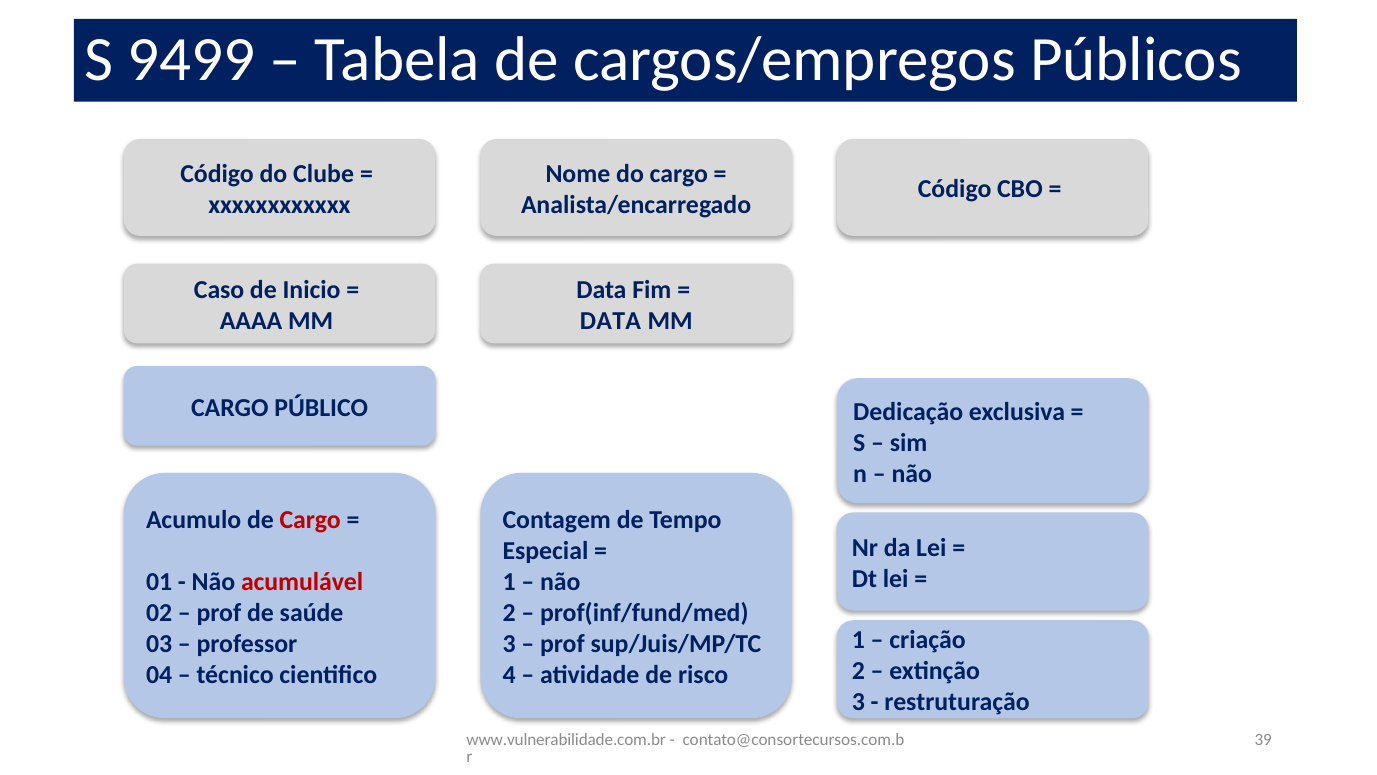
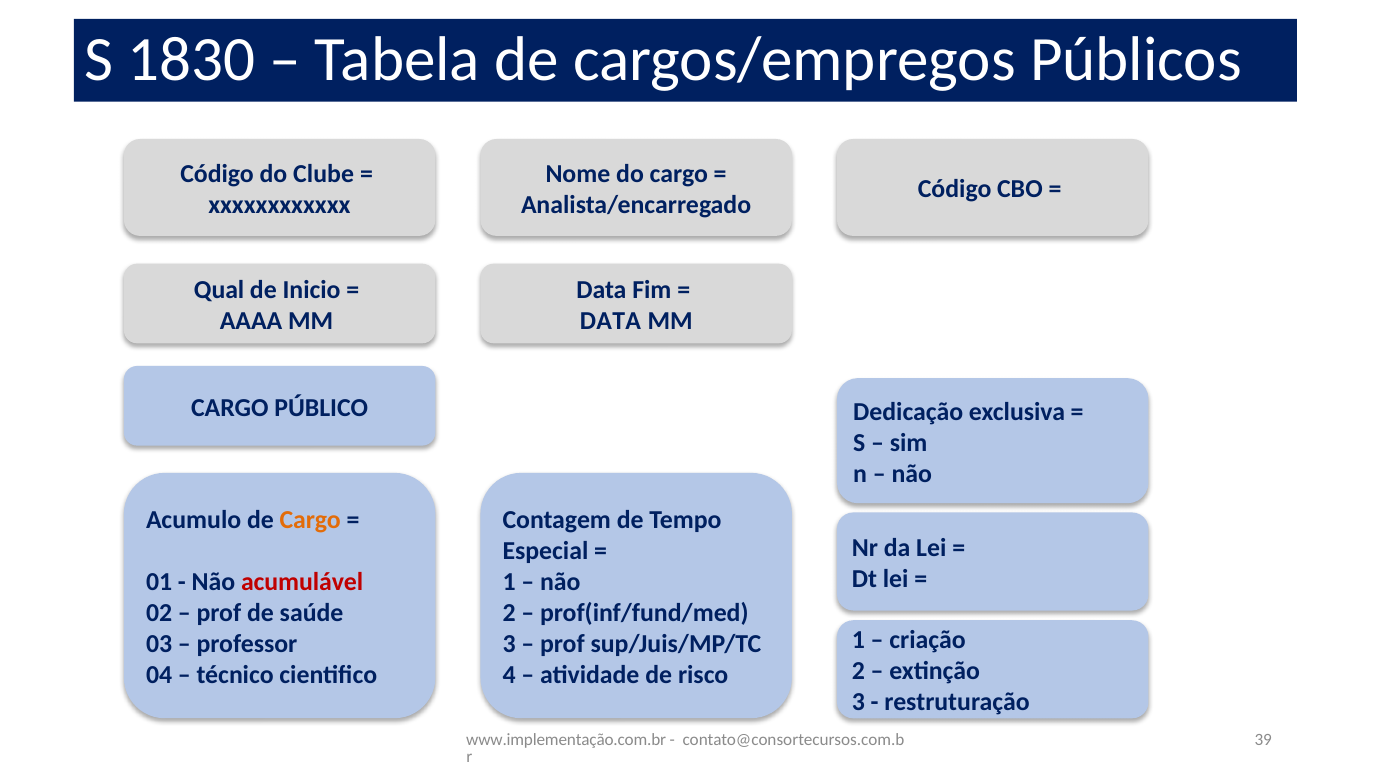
9499: 9499 -> 1830 (191, 60)
Caso: Caso -> Qual (219, 290)
Cargo colour: red -> orange (310, 520)
www.vulnerabilidade.com.br: www.vulnerabilidade.com.br -> www.implementação.com.br (566, 740)
